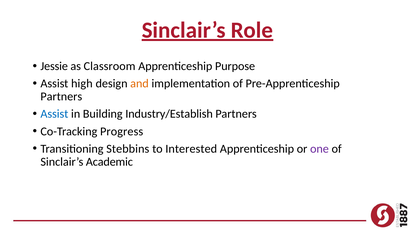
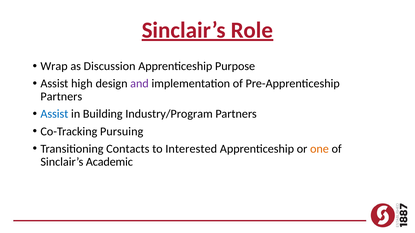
Jessie: Jessie -> Wrap (54, 66)
Classroom: Classroom -> Discussion (110, 66)
and colour: orange -> purple (140, 84)
Industry/Establish: Industry/Establish -> Industry/Program (169, 114)
Progress: Progress -> Pursuing (122, 132)
Stebbins: Stebbins -> Contacts (128, 149)
one colour: purple -> orange (319, 149)
